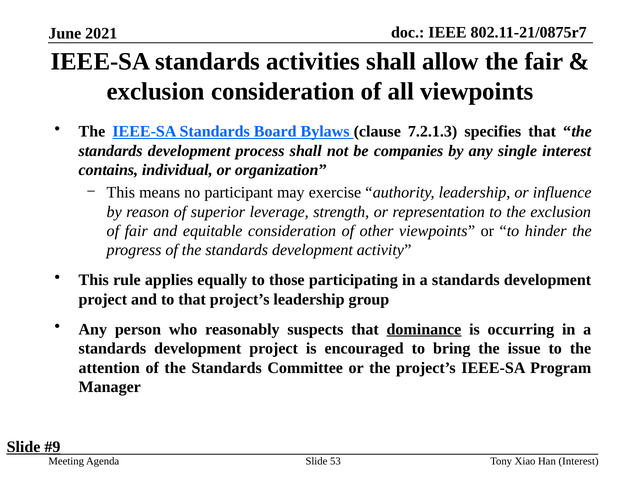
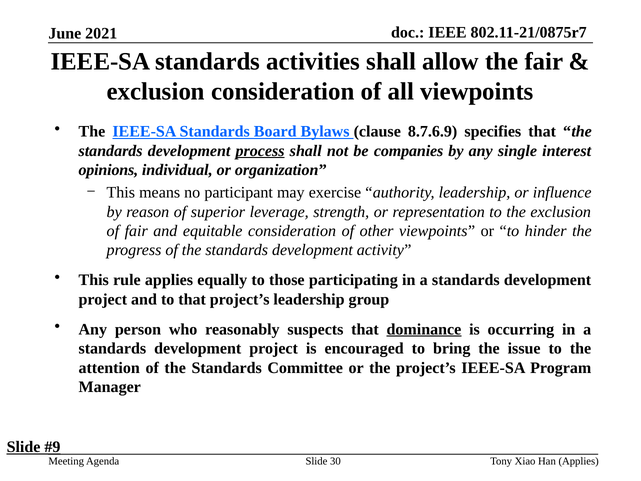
7.2.1.3: 7.2.1.3 -> 8.7.6.9 (433, 131)
process underline: none -> present (260, 151)
contains: contains -> opinions (108, 170)
53: 53 -> 30 (335, 461)
Han Interest: Interest -> Applies (579, 461)
